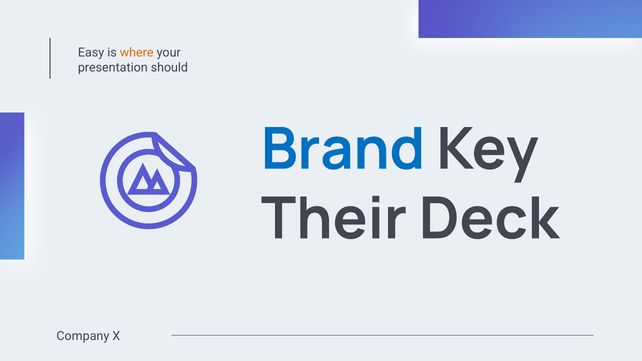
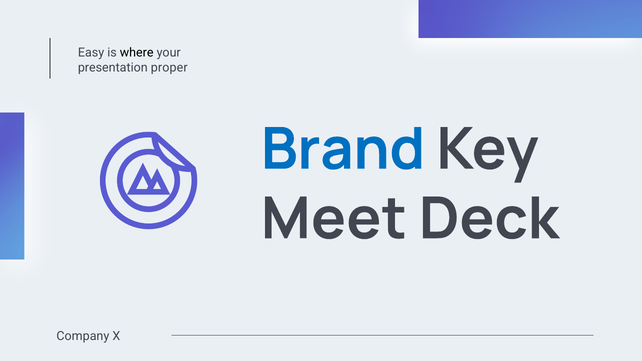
where colour: orange -> black (137, 53)
should: should -> proper (169, 68)
Their: Their -> Meet (334, 219)
